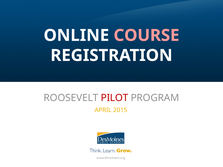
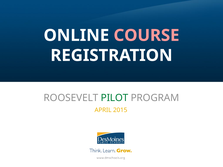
PILOT colour: red -> green (114, 98)
